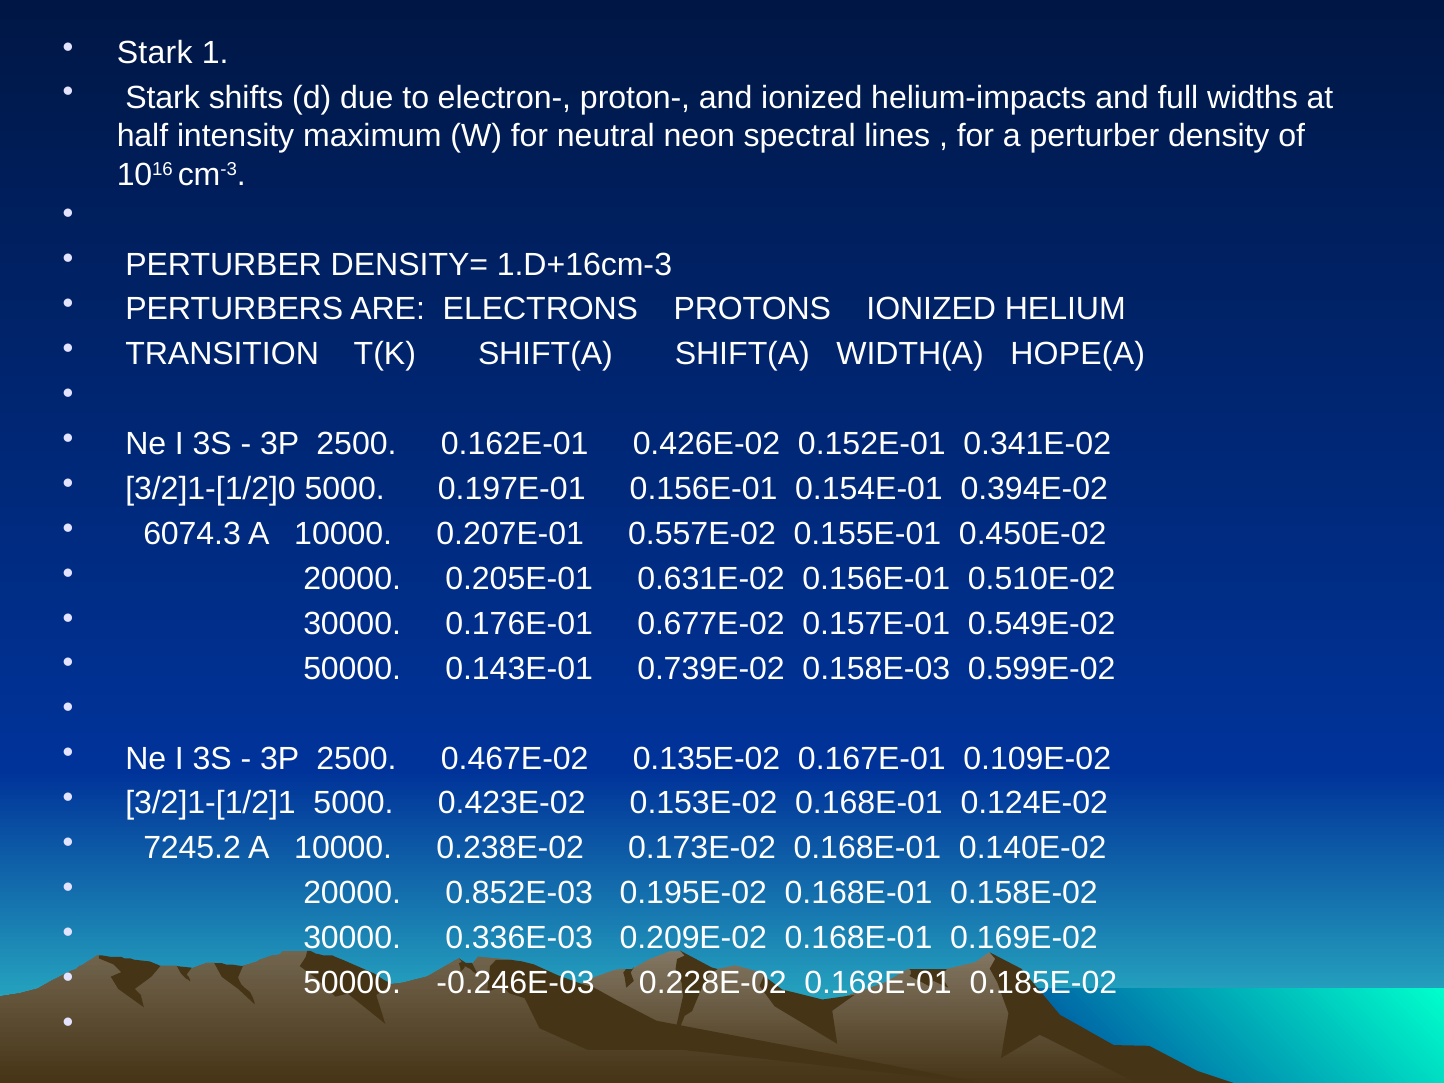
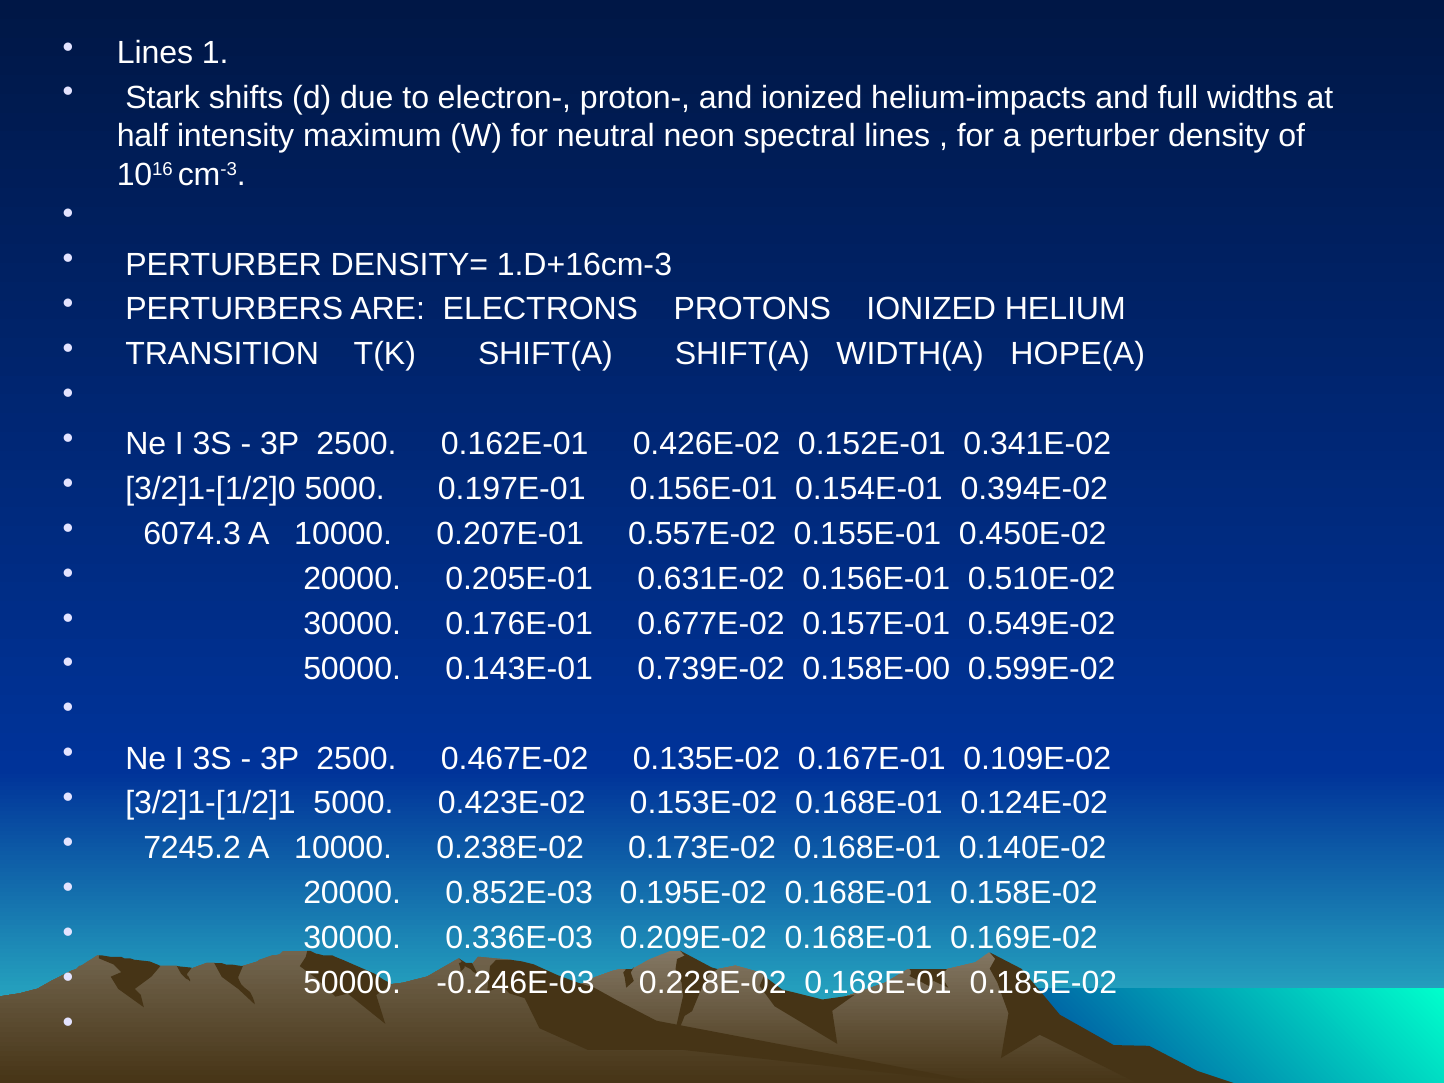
Stark: Stark -> Lines (155, 53)
0.158E-03: 0.158E-03 -> 0.158E-00 (876, 669)
